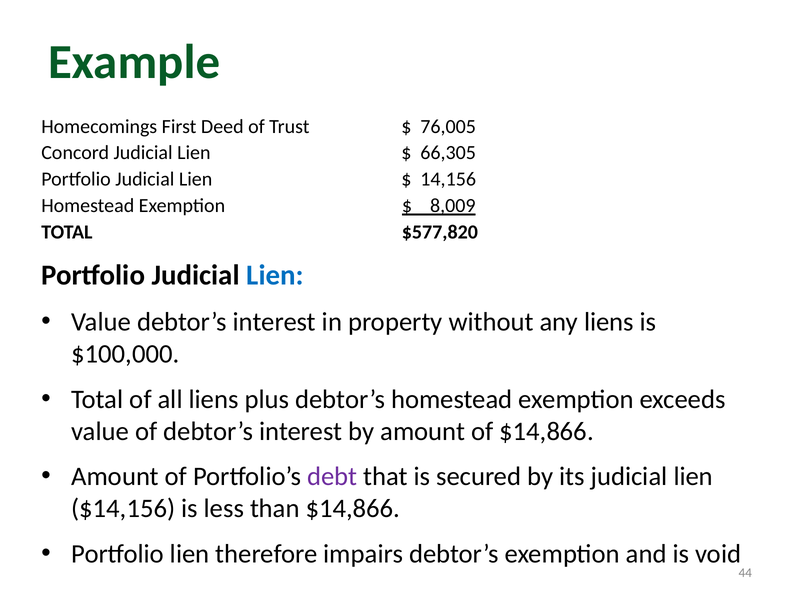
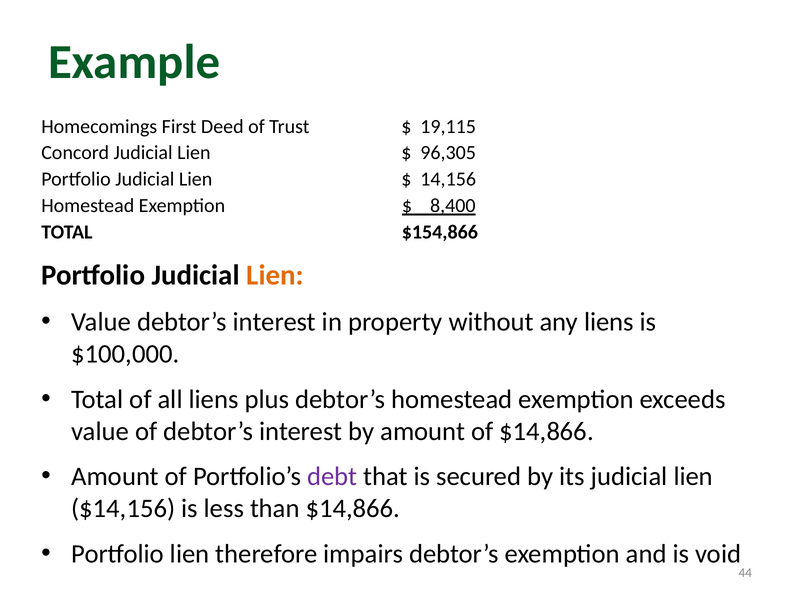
76,005: 76,005 -> 19,115 (448, 126)
66,305: 66,305 -> 96,305 (448, 153)
8,009: 8,009 -> 8,400 (453, 206)
$577,820: $577,820 -> $154,866 (440, 232)
Lien colour: blue -> orange (275, 275)
